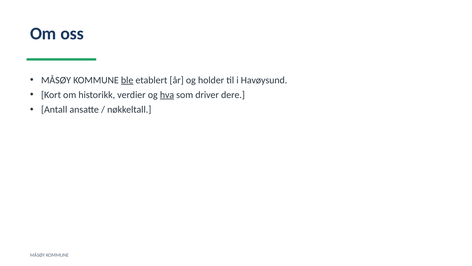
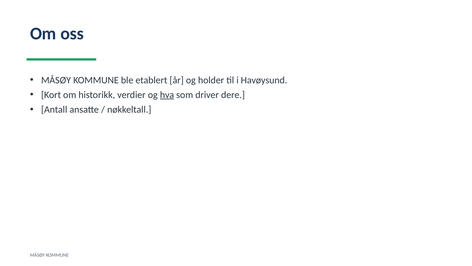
ble underline: present -> none (127, 80)
